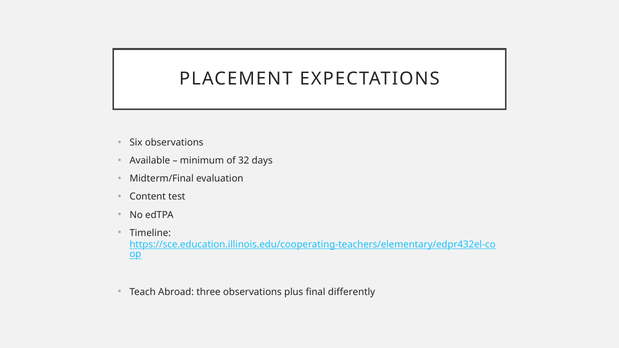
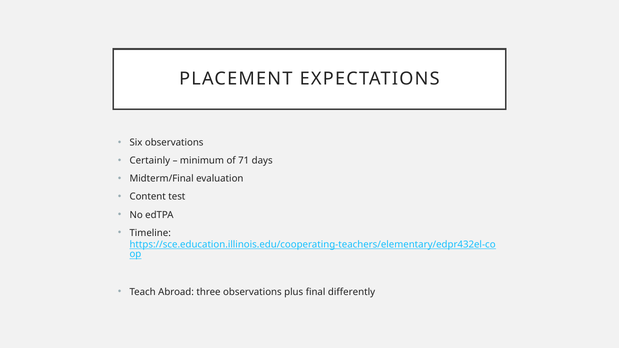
Available: Available -> Certainly (150, 161)
32: 32 -> 71 (244, 161)
